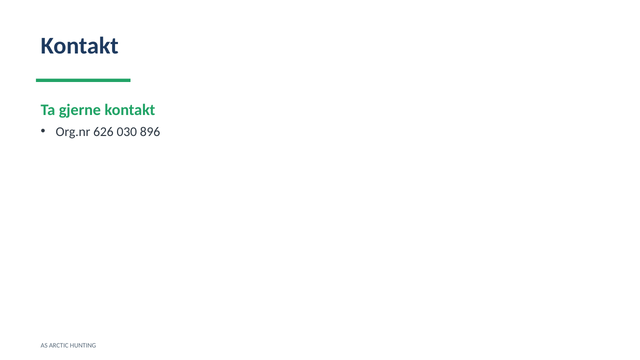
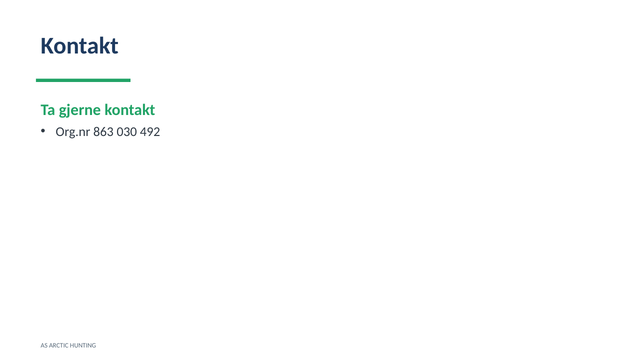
626: 626 -> 863 (103, 132)
896: 896 -> 492 (150, 132)
